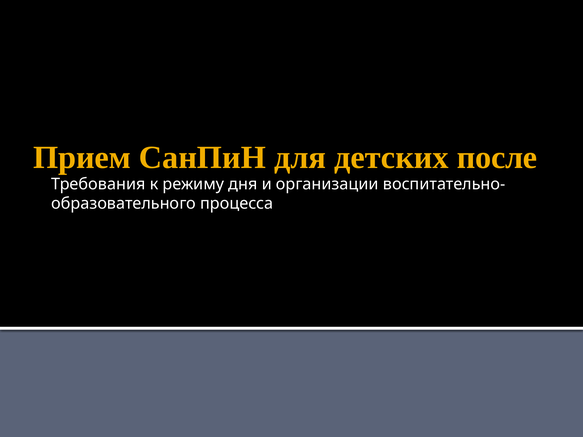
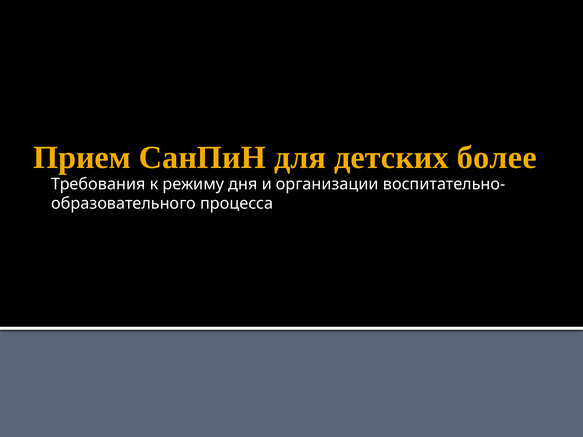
после: после -> более (497, 158)
